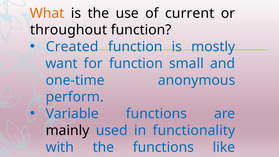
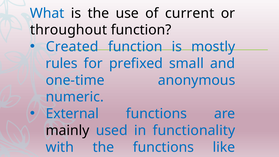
What colour: orange -> blue (47, 13)
want: want -> rules (62, 63)
for function: function -> prefixed (136, 63)
perform: perform -> numeric (75, 97)
Variable: Variable -> External (72, 114)
